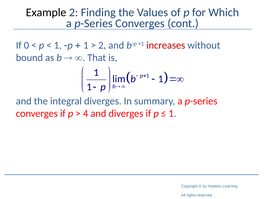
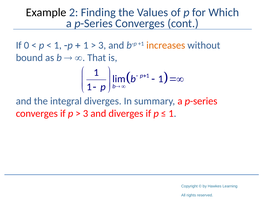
2: 2 -> 3 (102, 45)
increases colour: red -> orange (166, 45)
4: 4 -> 3 (86, 113)
